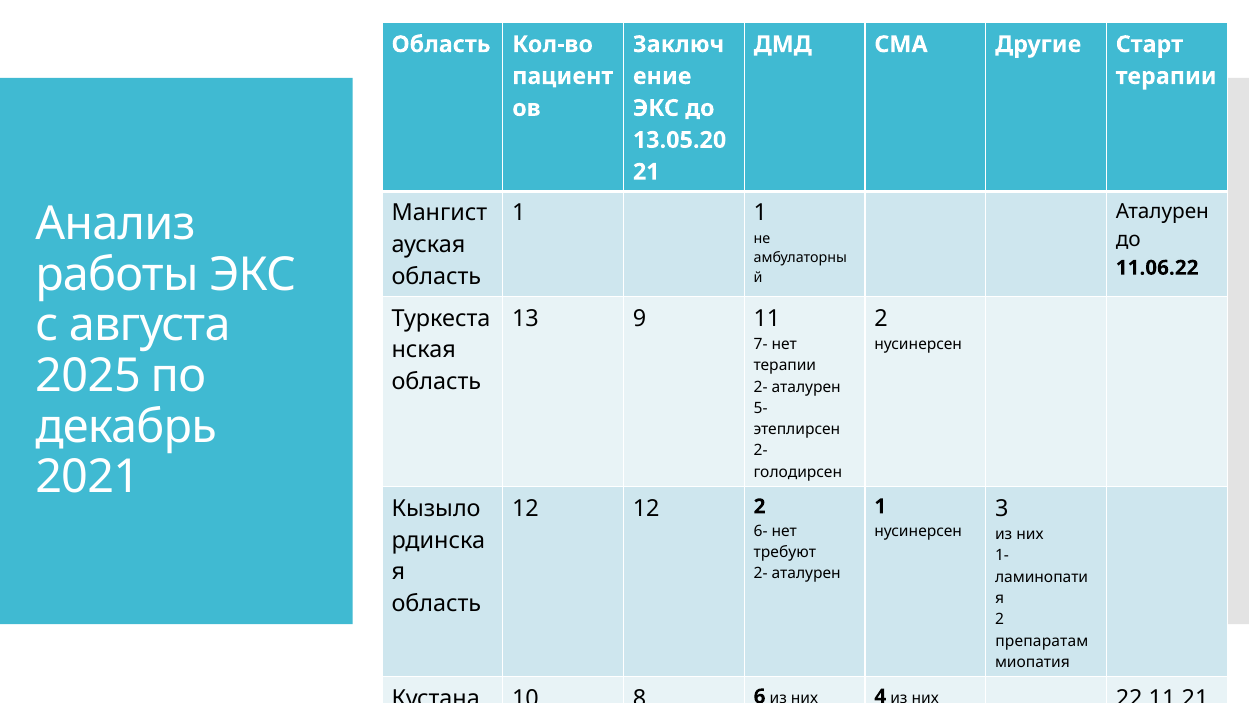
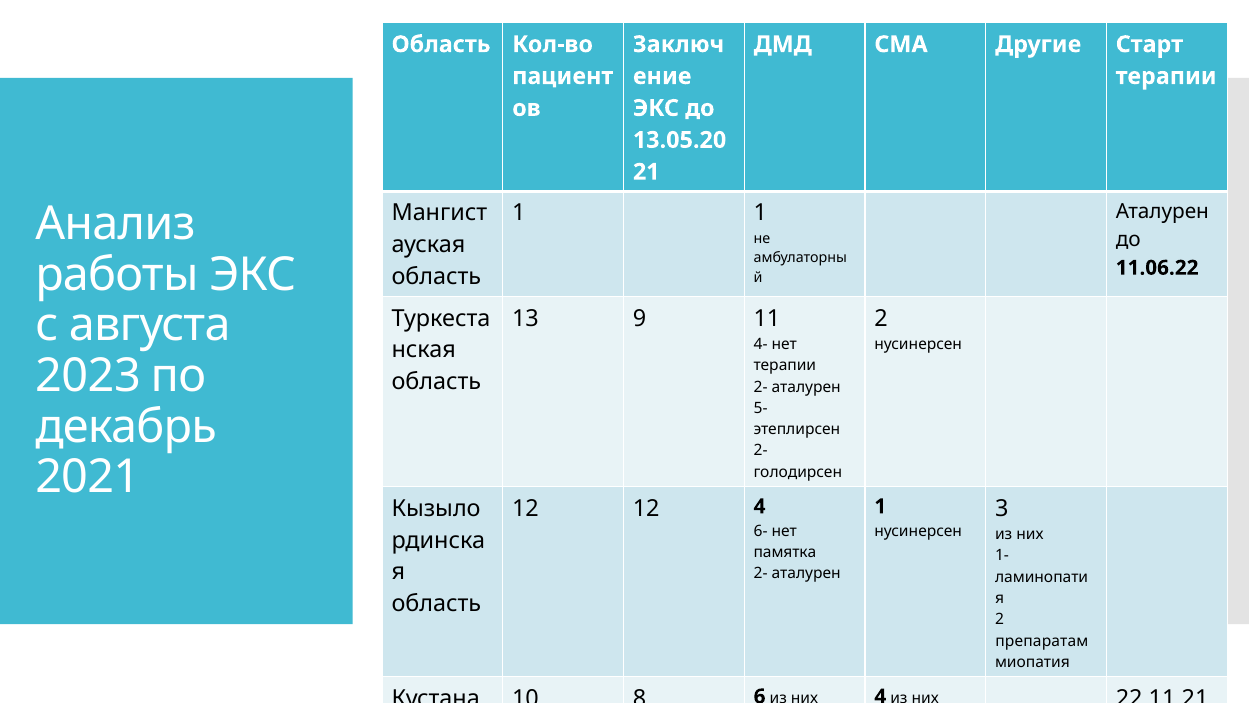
7-: 7- -> 4- (761, 344)
2025: 2025 -> 2023 (88, 376)
12 2: 2 -> 4 (760, 506)
требуют: требуют -> памятка (785, 552)
